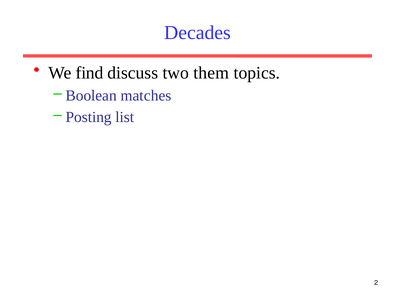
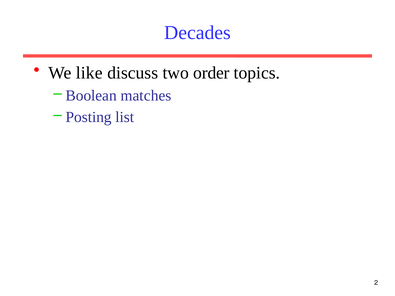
find: find -> like (89, 73)
them: them -> order (211, 73)
